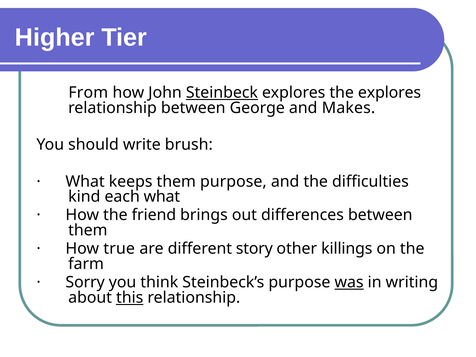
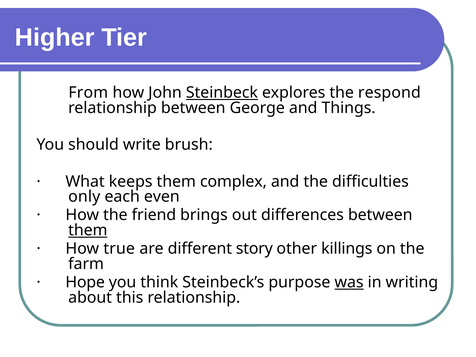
the explores: explores -> respond (389, 93)
Makes: Makes -> Things (349, 108)
them purpose: purpose -> complex (233, 181)
kind: kind -> only (84, 197)
each what: what -> even (162, 197)
them underline: none -> present (88, 230)
Sorry: Sorry -> Hope (85, 282)
this underline: present -> none (130, 298)
